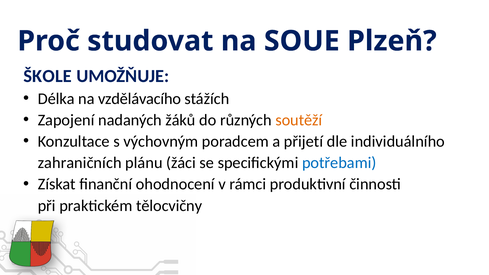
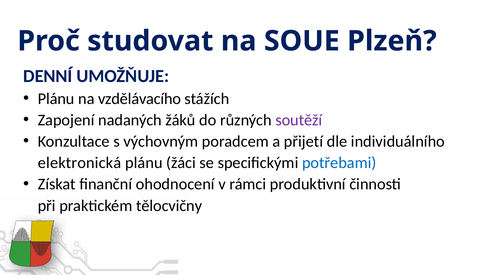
ŠKOLE: ŠKOLE -> DENNÍ (48, 76)
Délka: Délka -> Plánu (56, 99)
soutěží colour: orange -> purple (299, 120)
zahraničních: zahraničních -> elektronická (80, 163)
